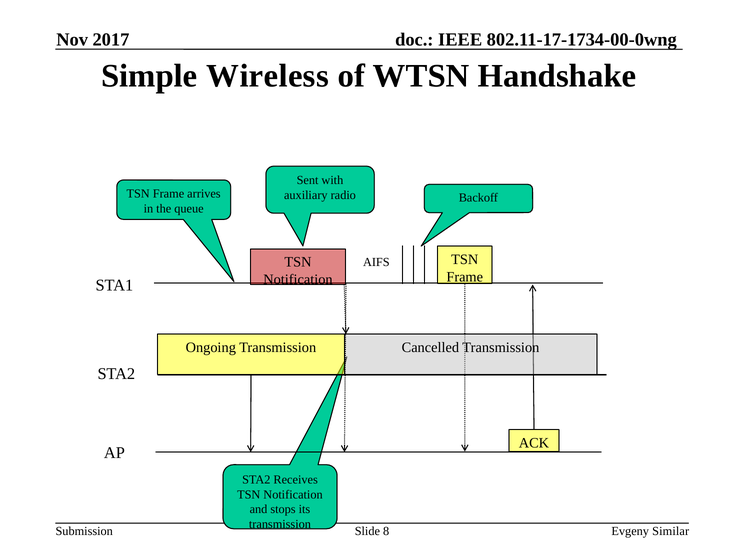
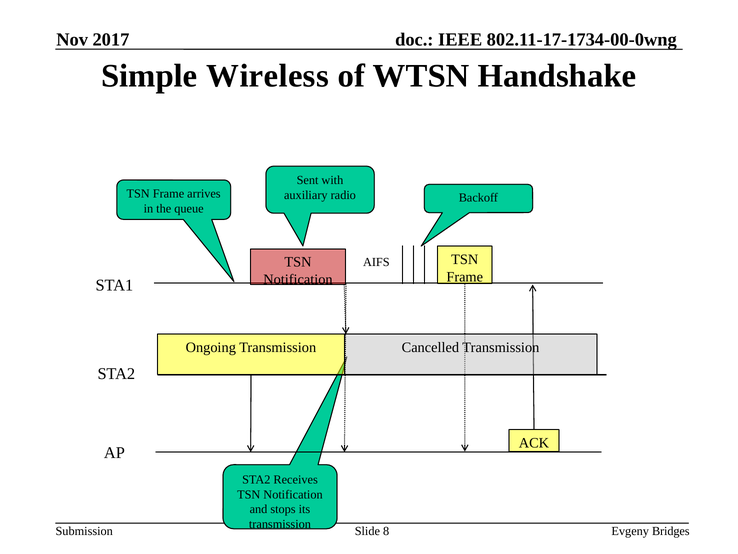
Similar: Similar -> Bridges (671, 531)
